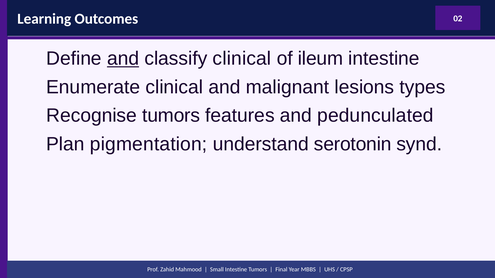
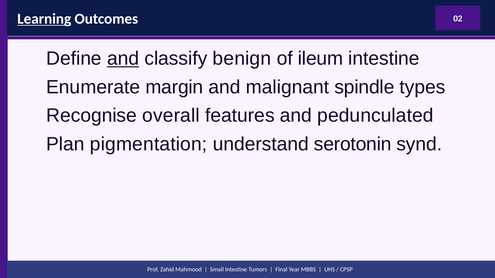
Learning underline: none -> present (44, 19)
classify clinical: clinical -> benign (242, 59)
Enumerate clinical: clinical -> margin (174, 87)
lesions: lesions -> spindle (364, 87)
Recognise tumors: tumors -> overall (171, 116)
